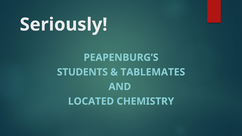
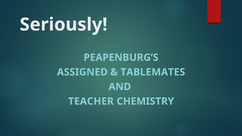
STUDENTS: STUDENTS -> ASSIGNED (82, 72)
LOCATED: LOCATED -> TEACHER (91, 101)
